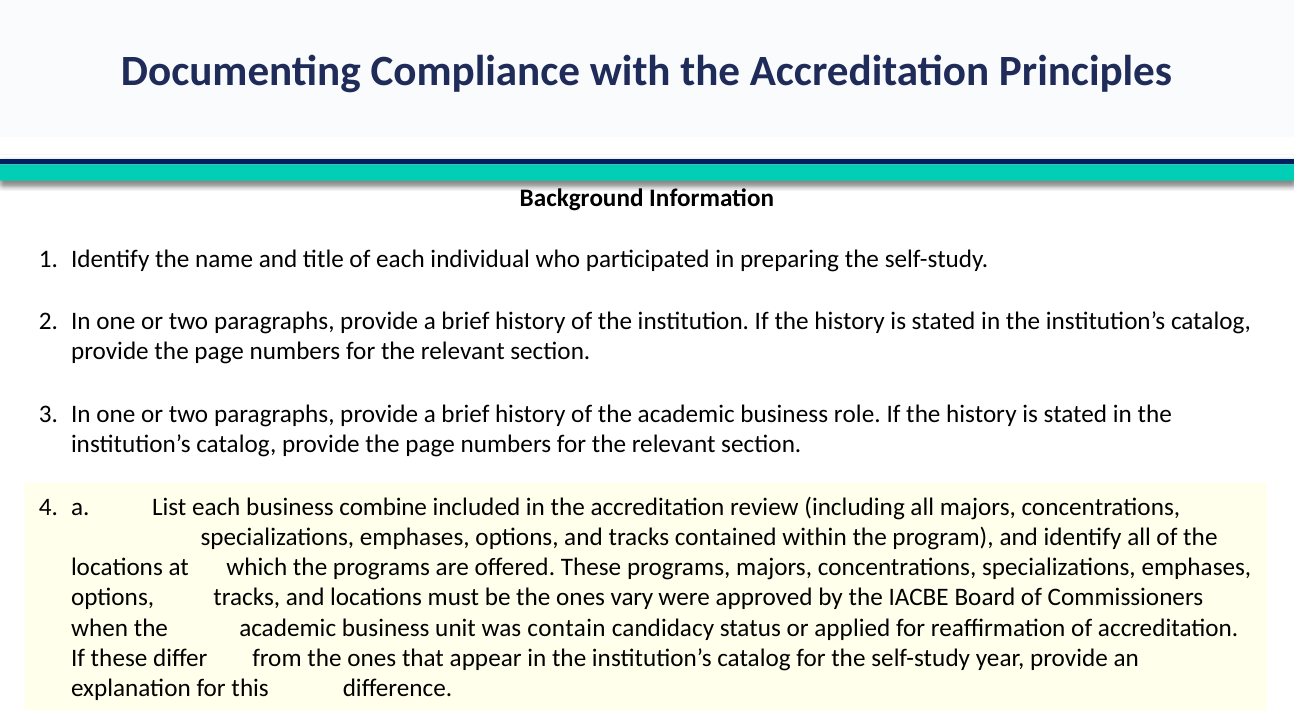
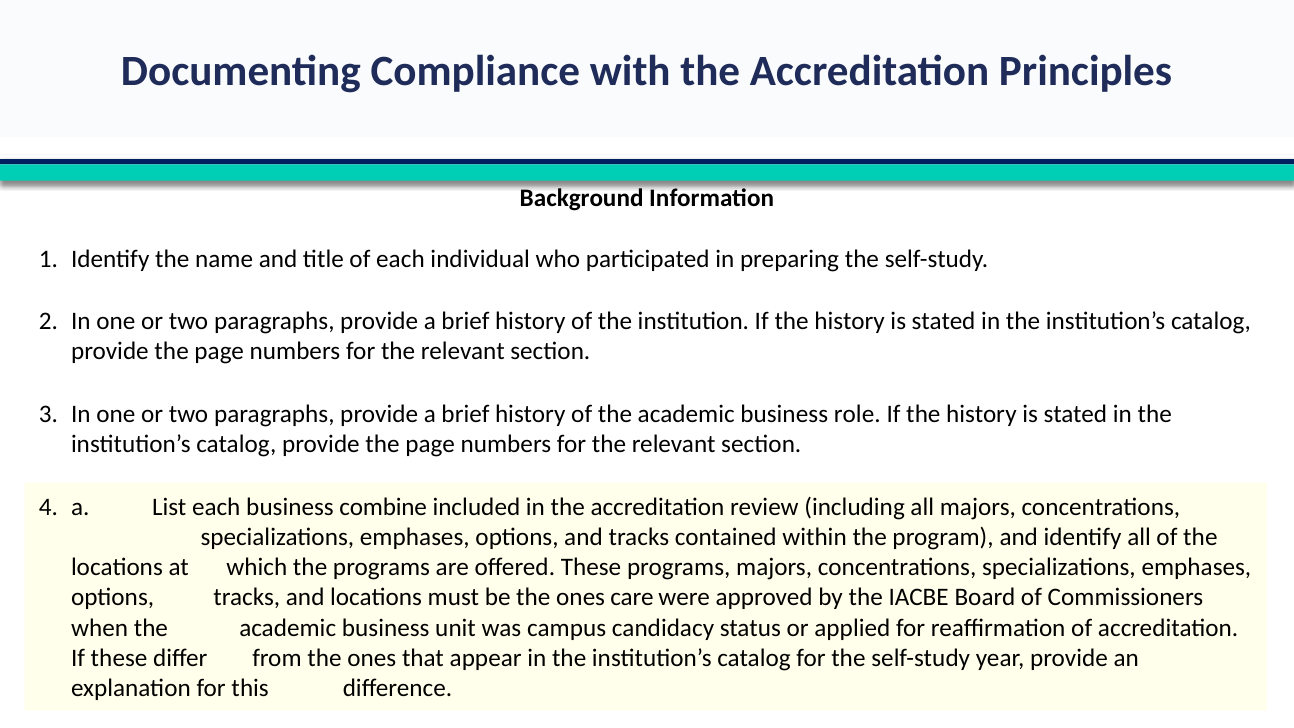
vary: vary -> care (632, 598)
contain: contain -> campus (567, 628)
